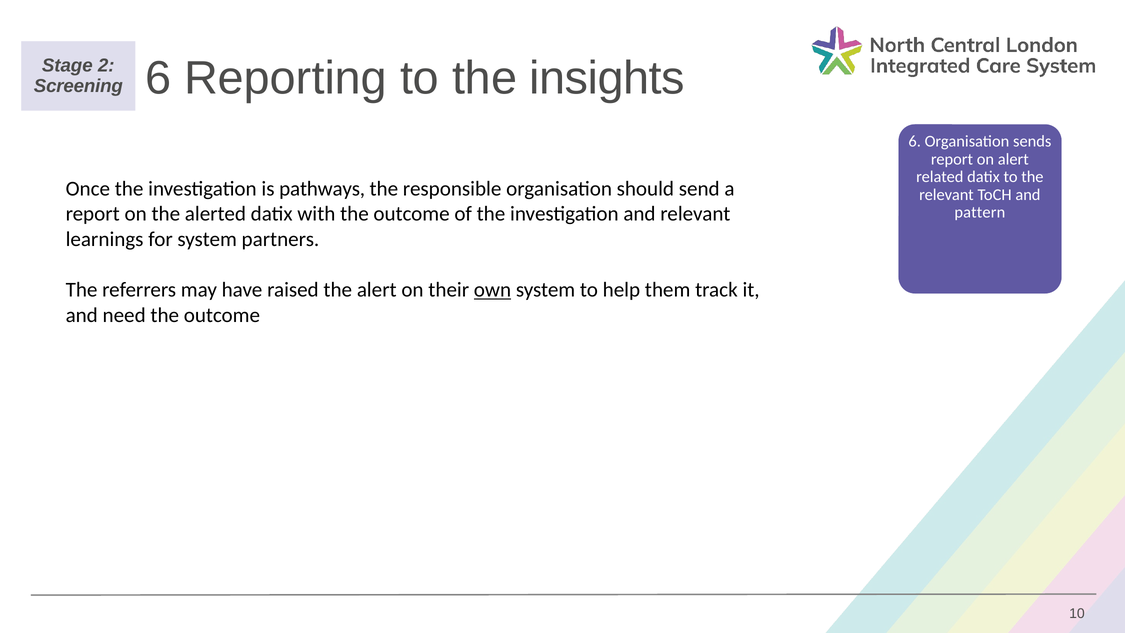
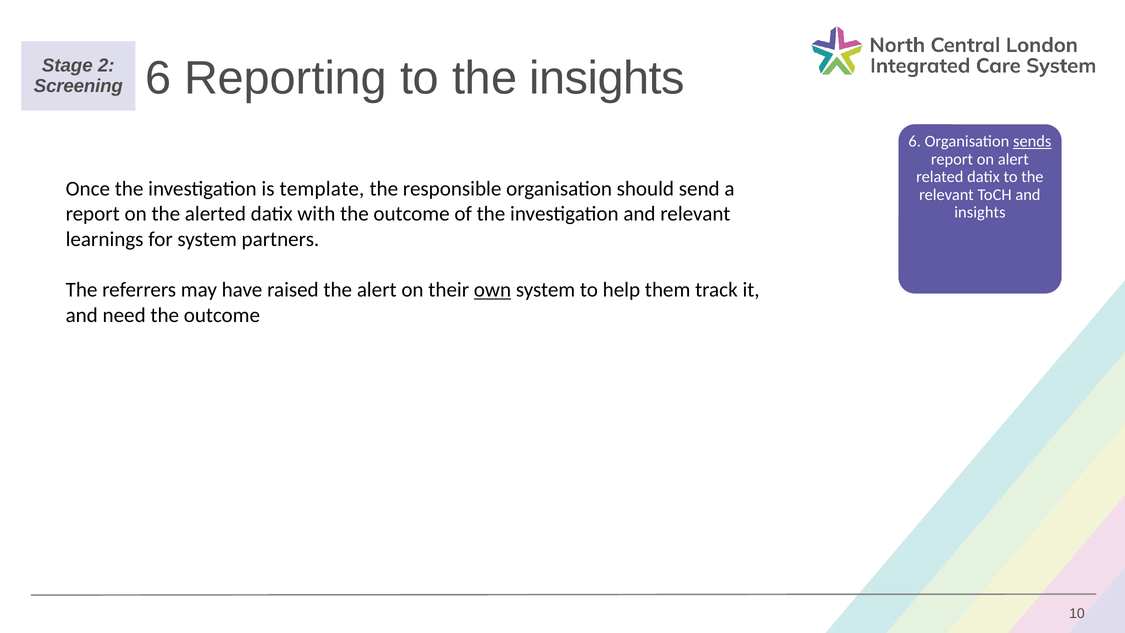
sends underline: none -> present (1032, 141)
pathways: pathways -> template (322, 188)
pattern: pattern -> insights (980, 212)
